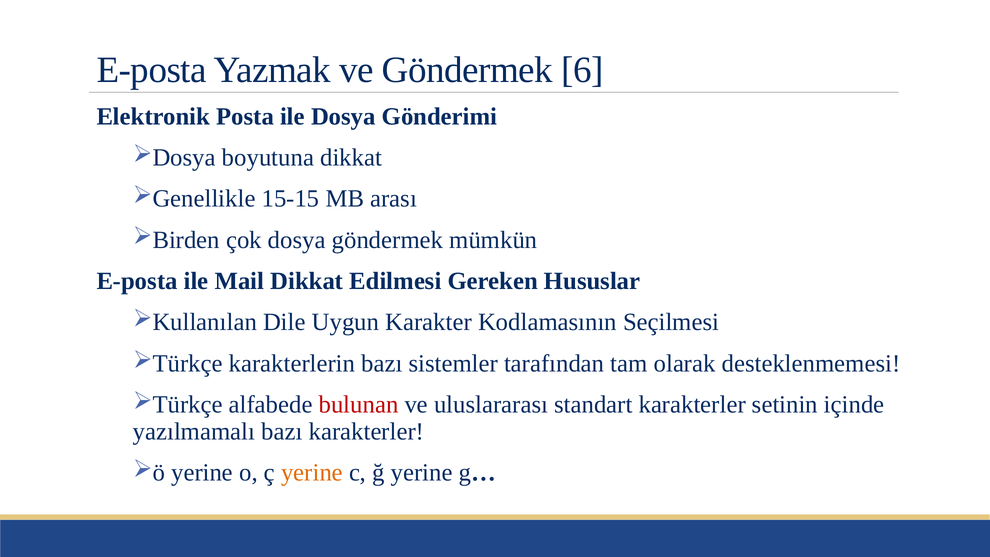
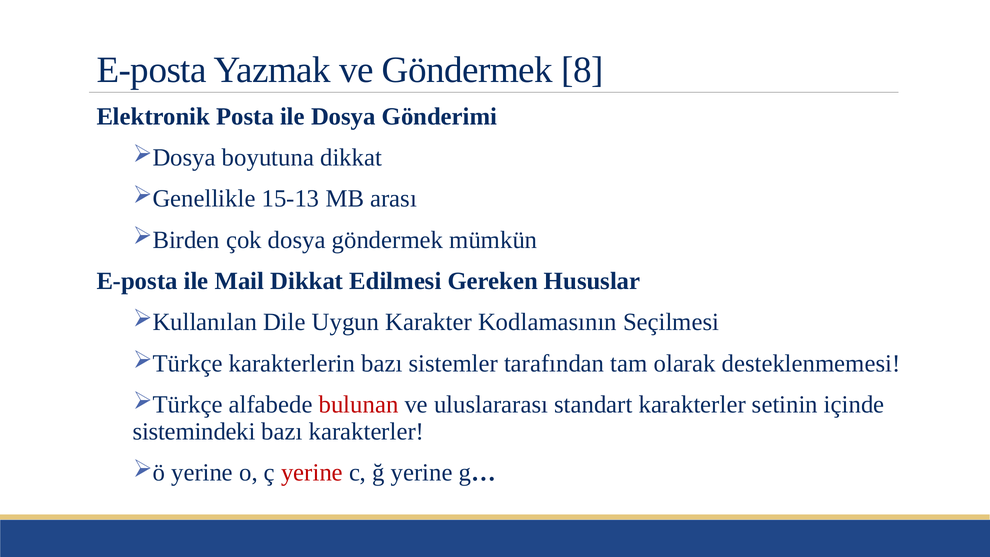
6: 6 -> 8 (582, 70)
15-15: 15-15 -> 15-13 (291, 199)
yazılmamalı: yazılmamalı -> sistemindeki (194, 431)
yerine colour: orange -> red (312, 472)
